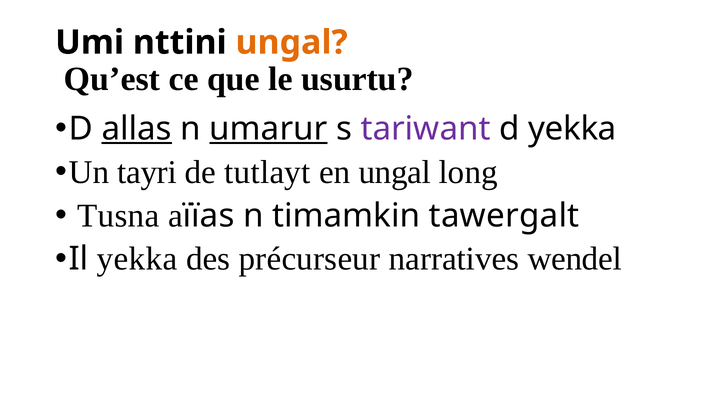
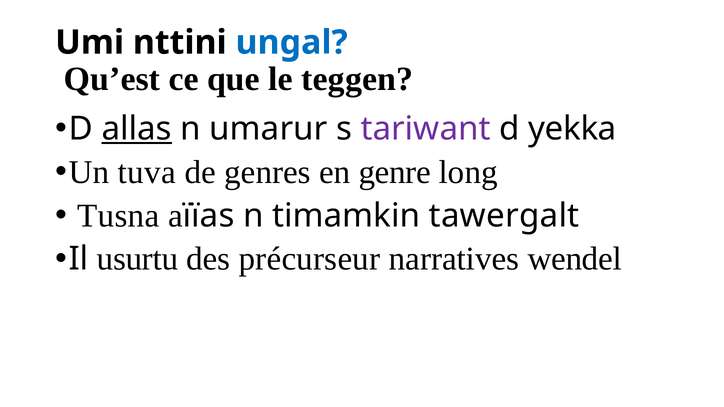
ungal colour: orange -> blue (292, 42)
usurtu: usurtu -> teggen (357, 79)
umarur underline: present -> none (268, 129)
tayri: tayri -> tuva (147, 172)
tutlayt: tutlayt -> genres (268, 172)
en ungal: ungal -> genre (395, 172)
Il yekka: yekka -> usurtu (137, 259)
